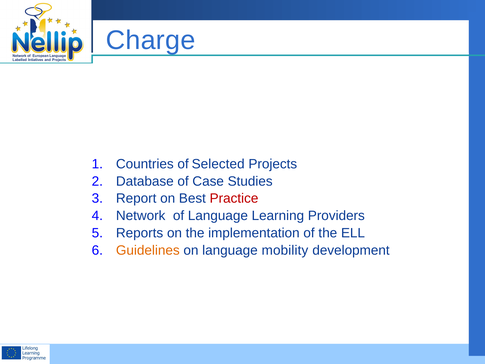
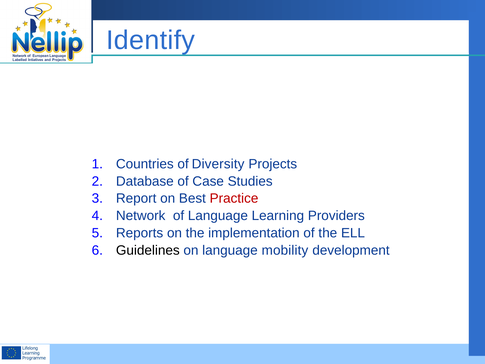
Charge: Charge -> Identify (151, 40)
Selected: Selected -> Diversity (218, 164)
Guidelines colour: orange -> black (148, 250)
